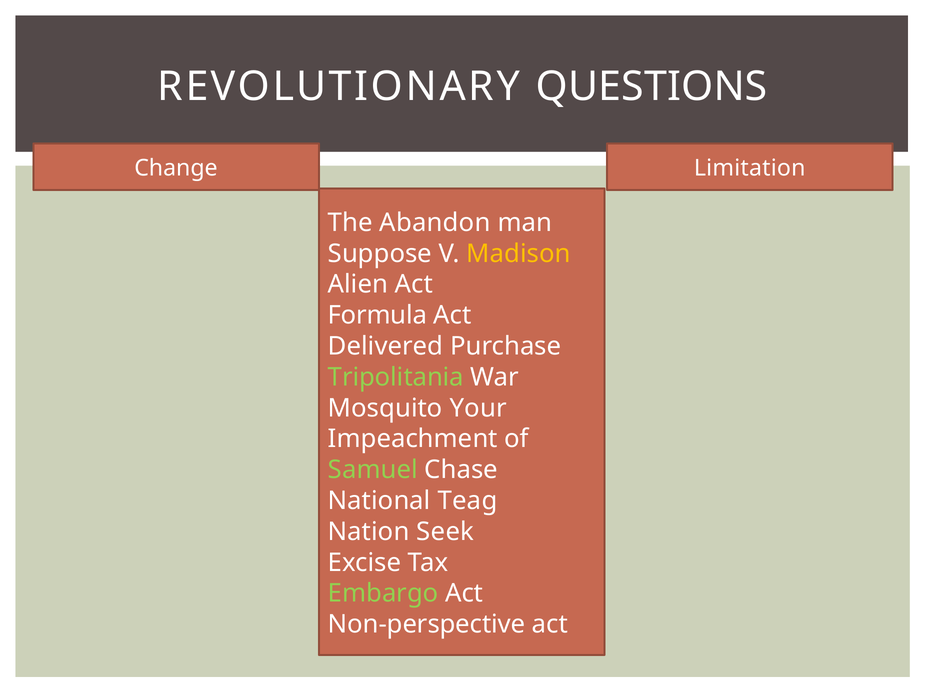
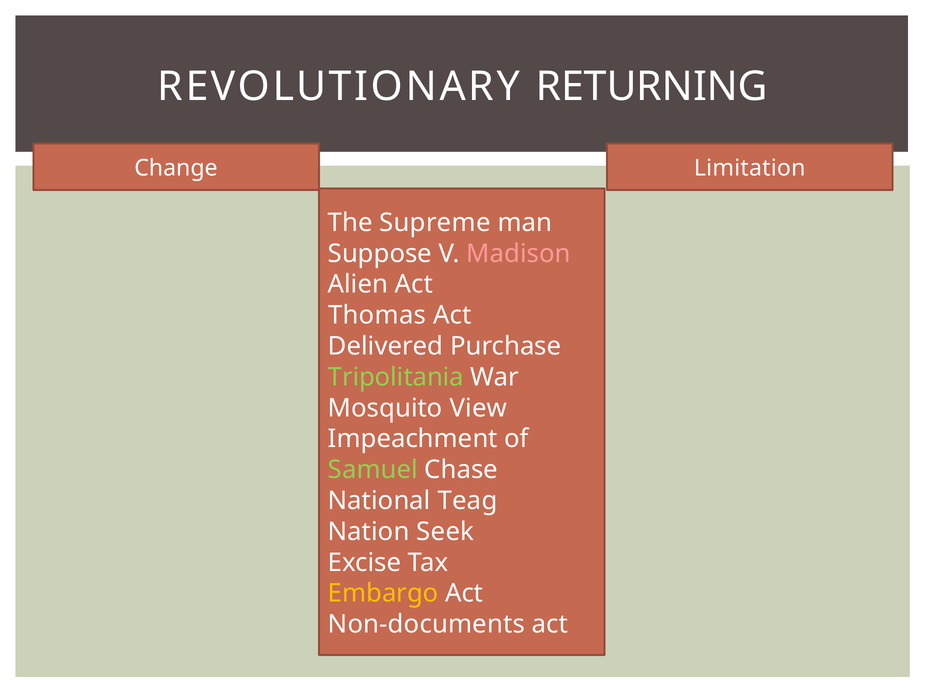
QUESTIONS: QUESTIONS -> RETURNING (652, 86)
Abandon: Abandon -> Supreme (435, 222)
Madison colour: yellow -> pink (518, 253)
Formula: Formula -> Thomas (377, 315)
Your: Your -> View (478, 408)
Embargo colour: light green -> yellow (383, 593)
Non-perspective: Non-perspective -> Non-documents (426, 624)
